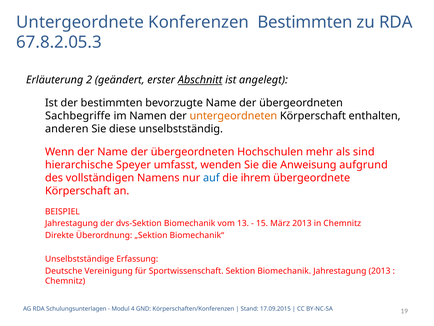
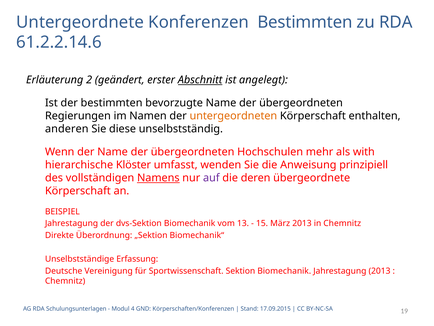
67.8.2.05.3: 67.8.2.05.3 -> 61.2.2.14.6 (59, 42)
Sachbegriffe: Sachbegriffe -> Regierungen (78, 116)
sind: sind -> with (364, 152)
Speyer: Speyer -> Klöster (133, 165)
aufgrund: aufgrund -> prinzipiell (364, 165)
Namens underline: none -> present (158, 178)
auf colour: blue -> purple (211, 178)
ihrem: ihrem -> deren (256, 178)
